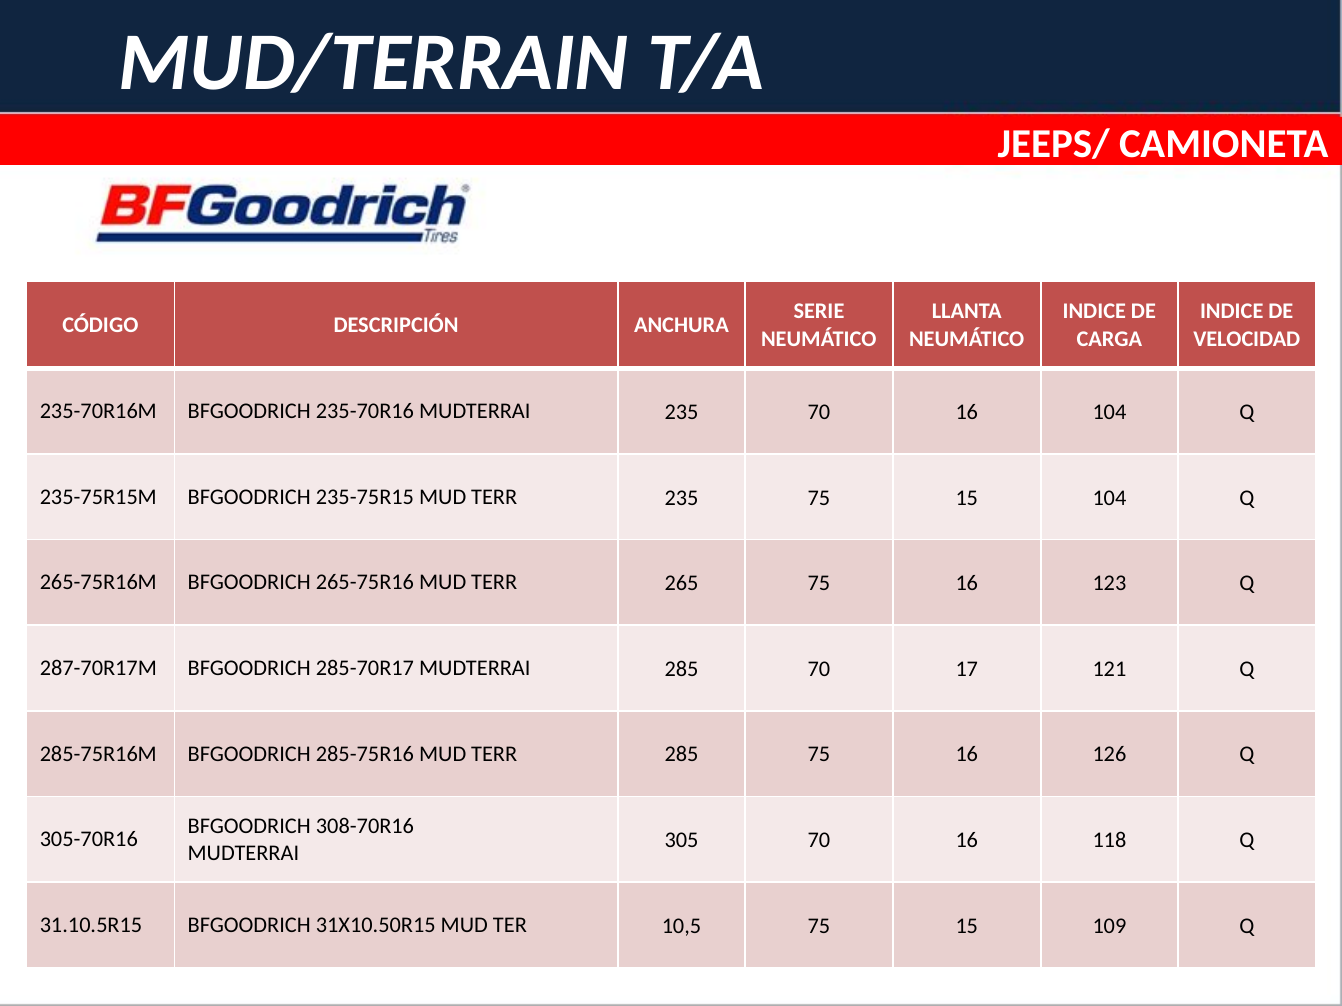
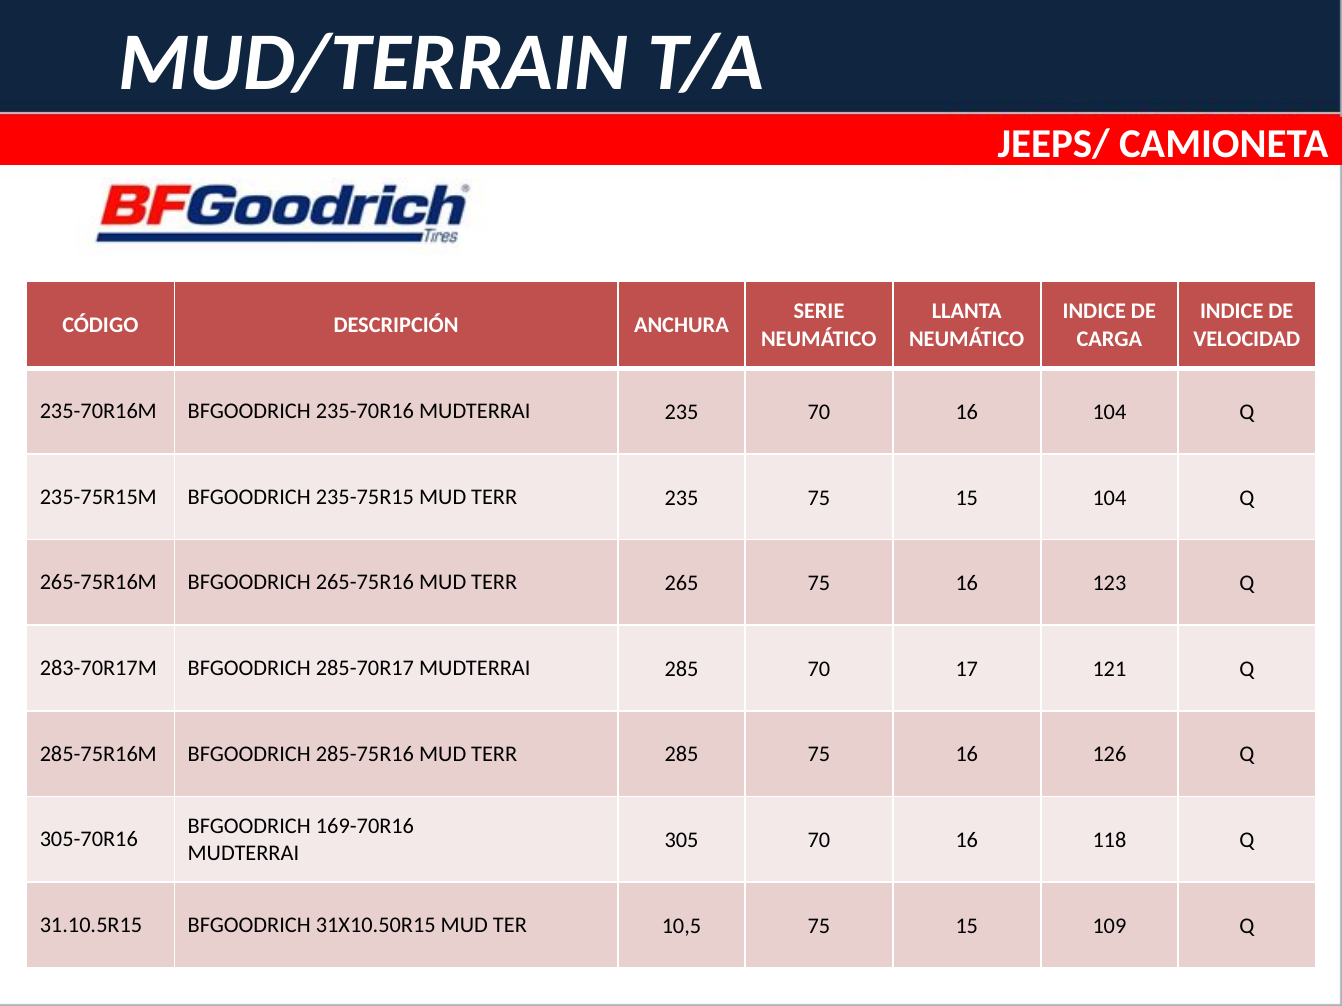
287-70R17M: 287-70R17M -> 283-70R17M (98, 669)
308-70R16: 308-70R16 -> 169-70R16 (365, 826)
